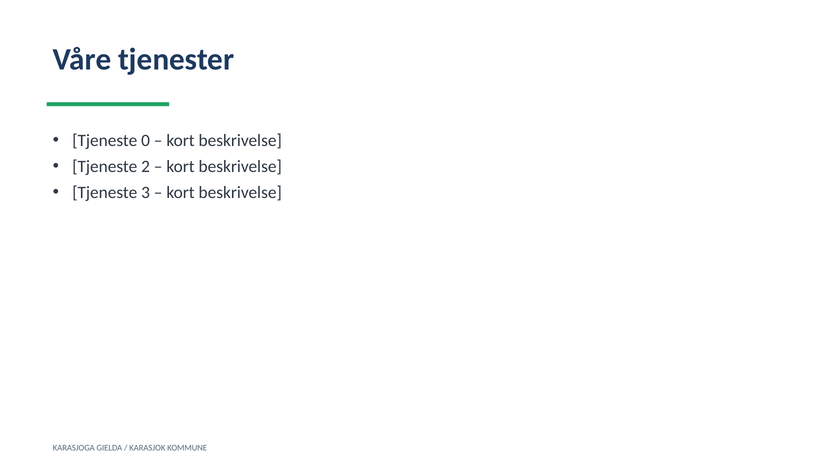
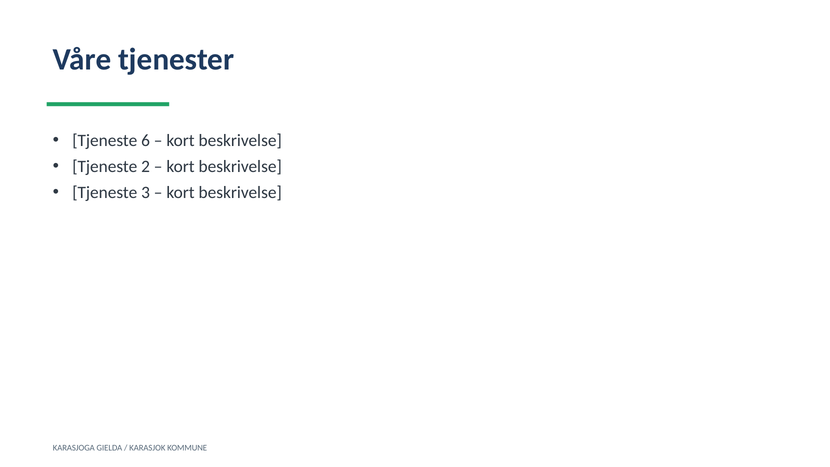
0: 0 -> 6 (146, 141)
